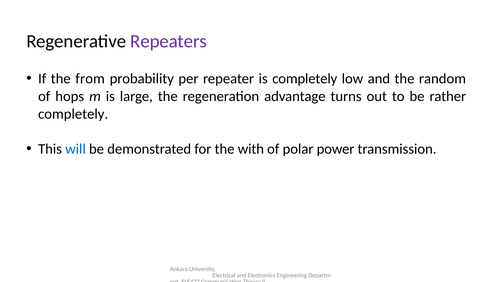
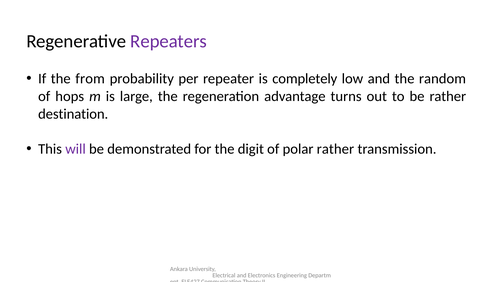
completely: completely -> destination (73, 114)
will colour: blue -> purple (76, 149)
with: with -> digit (251, 149)
polar power: power -> rather (335, 149)
